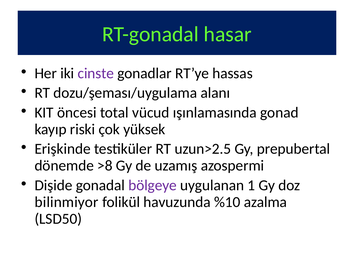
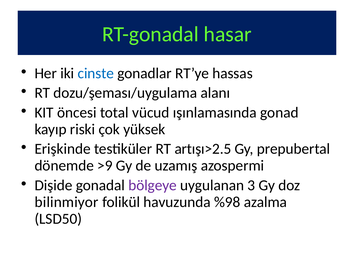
cinste colour: purple -> blue (96, 73)
uzun>2.5: uzun>2.5 -> artışı>2.5 (203, 149)
>8: >8 -> >9 (105, 165)
1: 1 -> 3 (251, 185)
%10: %10 -> %98 (227, 202)
